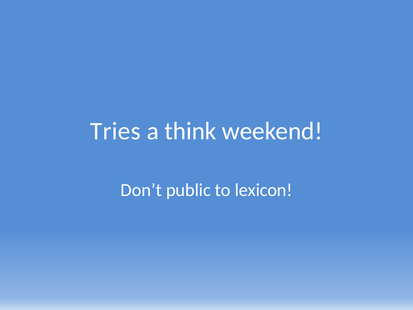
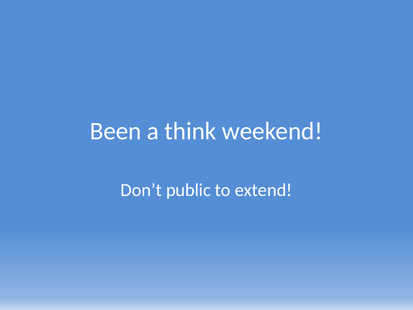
Tries: Tries -> Been (116, 131)
lexicon: lexicon -> extend (264, 190)
